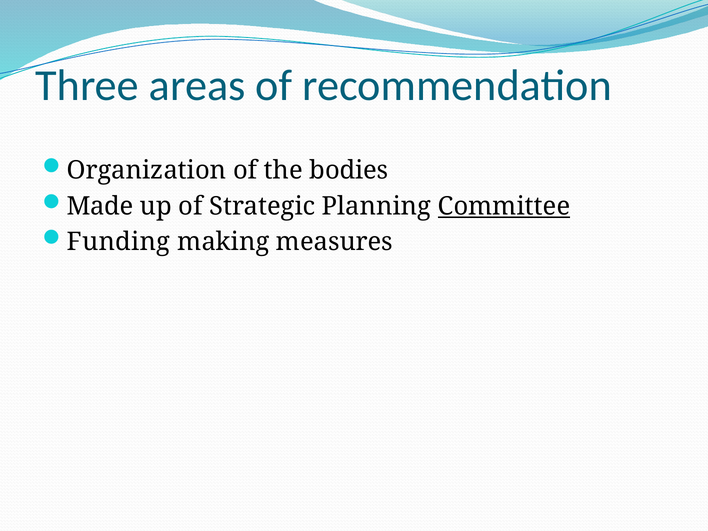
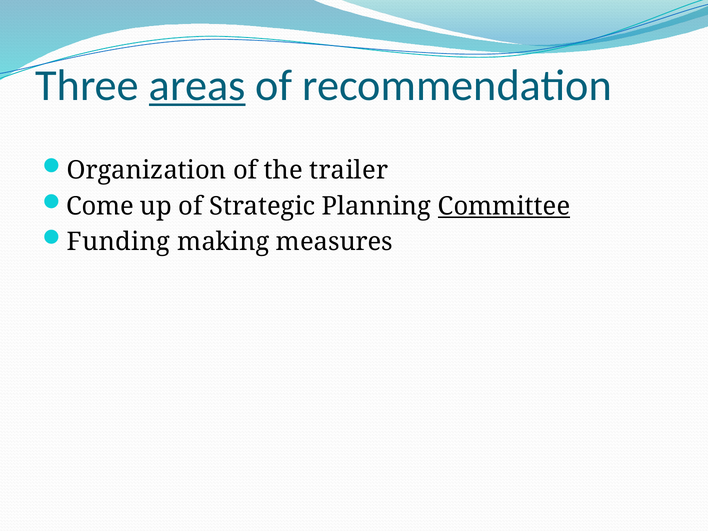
areas underline: none -> present (197, 86)
bodies: bodies -> trailer (349, 170)
Made: Made -> Come (100, 206)
